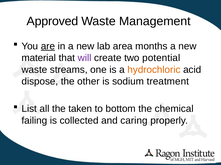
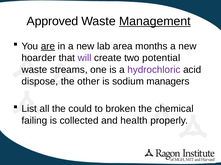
Management underline: none -> present (155, 21)
material: material -> hoarder (39, 58)
hydrochloric colour: orange -> purple (154, 70)
treatment: treatment -> managers (168, 82)
taken: taken -> could (80, 109)
bottom: bottom -> broken (121, 109)
caring: caring -> health (134, 121)
